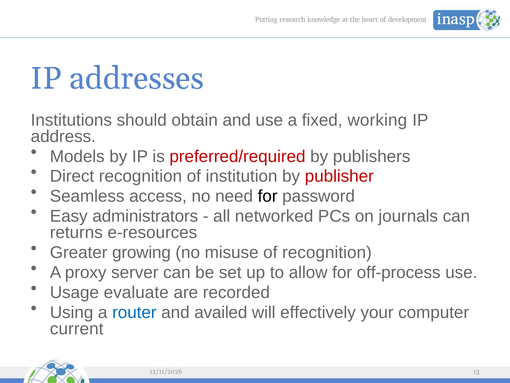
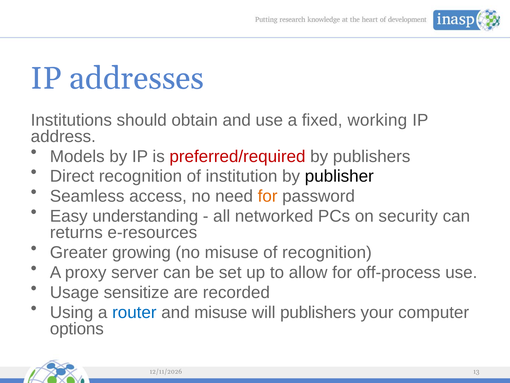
publisher colour: red -> black (339, 176)
for colour: black -> orange (268, 196)
administrators: administrators -> understanding (145, 216)
journals: journals -> security (408, 216)
evaluate: evaluate -> sensitize (136, 292)
and availed: availed -> misuse (221, 312)
will effectively: effectively -> publishers (318, 312)
current: current -> options (77, 328)
